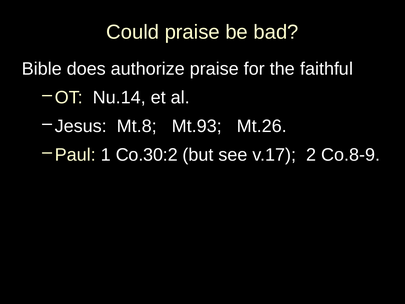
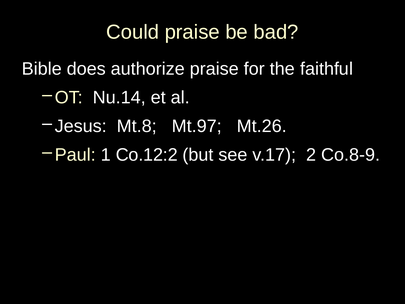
Mt.93: Mt.93 -> Mt.97 (197, 126)
Co.30:2: Co.30:2 -> Co.12:2 (147, 155)
